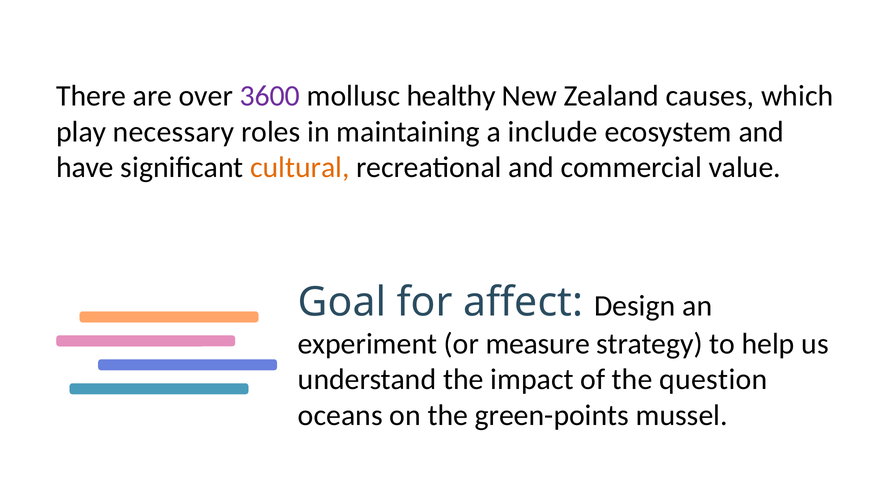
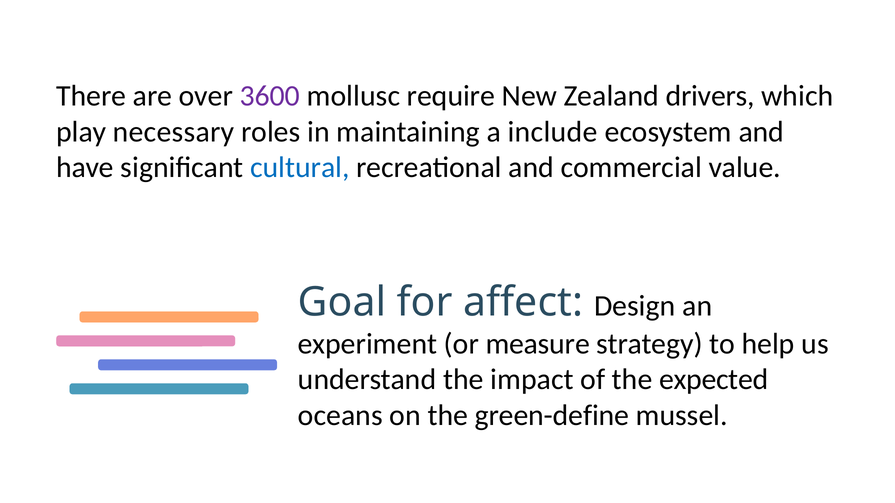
healthy: healthy -> require (451, 96)
causes: causes -> drivers (710, 96)
cultural colour: orange -> blue (300, 168)
question: question -> expected (714, 380)
green-points: green-points -> green-define (552, 416)
